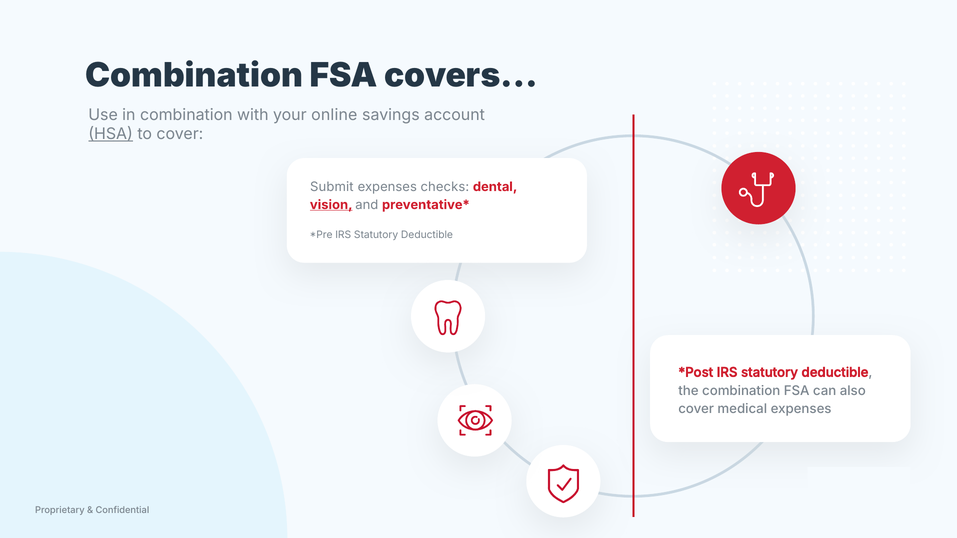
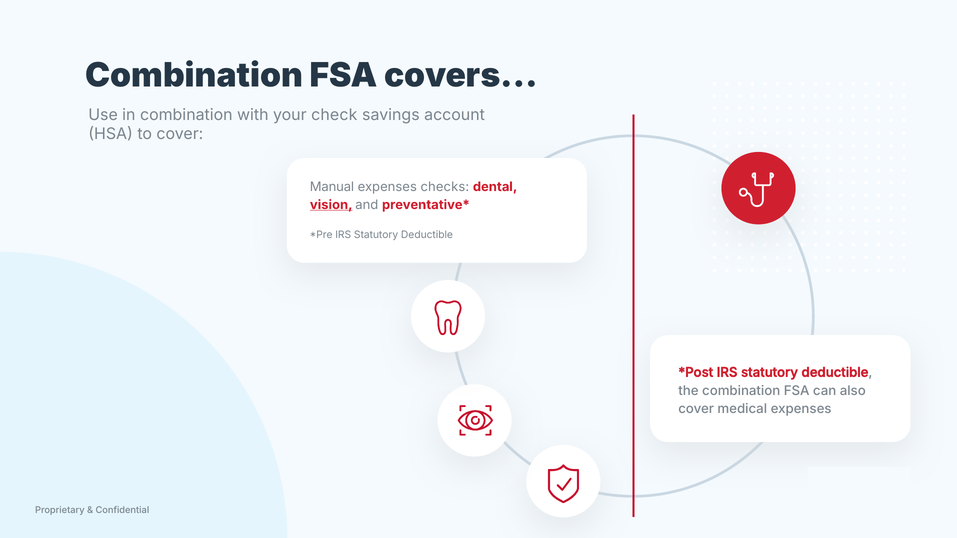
online: online -> check (334, 115)
HSA underline: present -> none (111, 134)
Submit: Submit -> Manual (332, 187)
